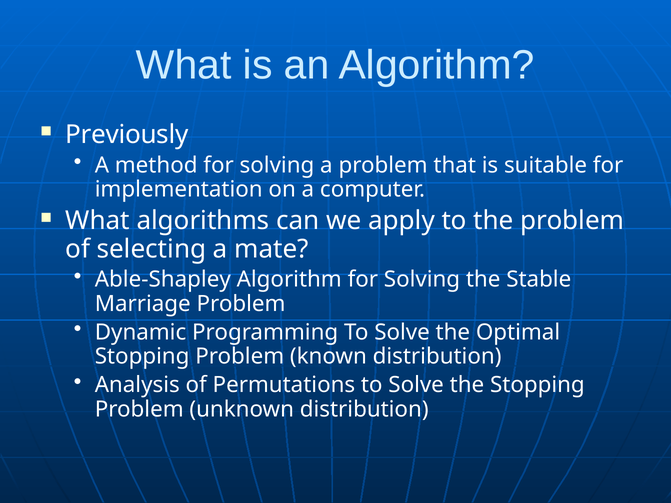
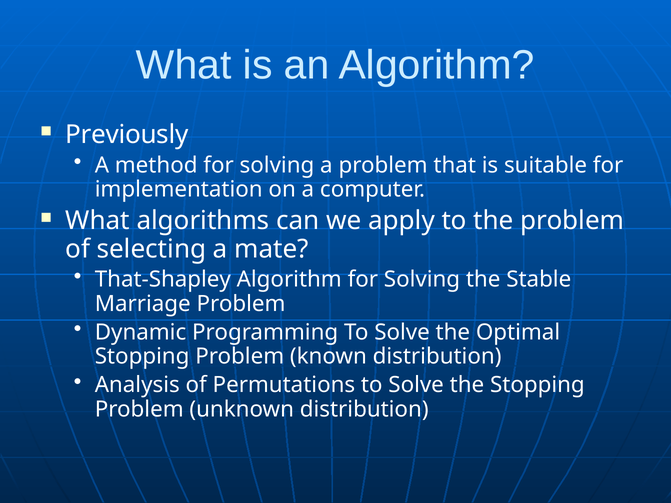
Able-Shapley: Able-Shapley -> That-Shapley (163, 280)
